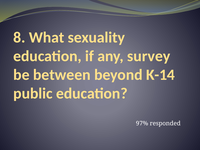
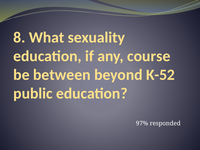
survey: survey -> course (149, 56)
K-14: K-14 -> K-52 (160, 75)
